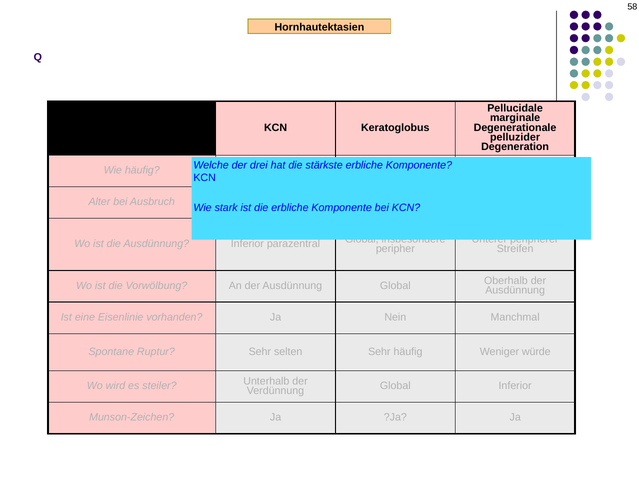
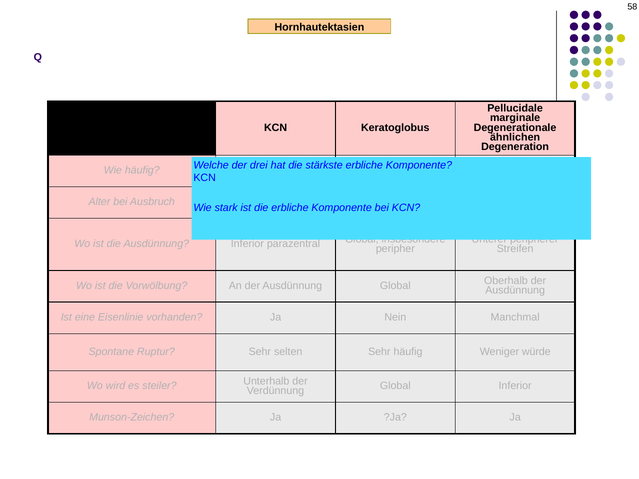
pelluzider: pelluzider -> ähnlichen (515, 137)
